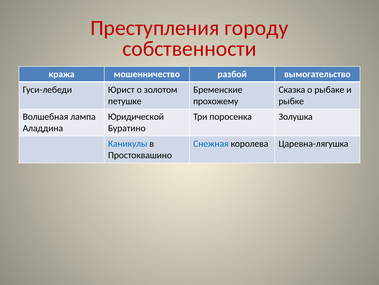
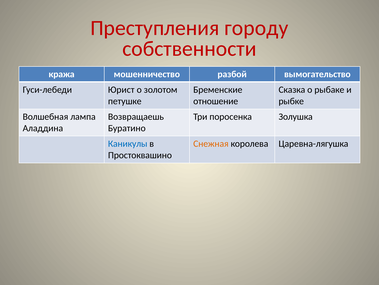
прохожему: прохожему -> отношение (216, 101)
Юридической: Юридической -> Возвращаешь (136, 116)
Снежная colour: blue -> orange (211, 143)
